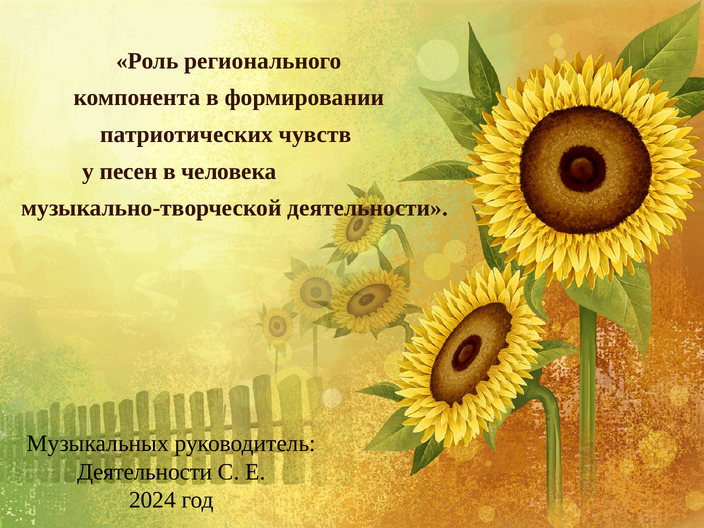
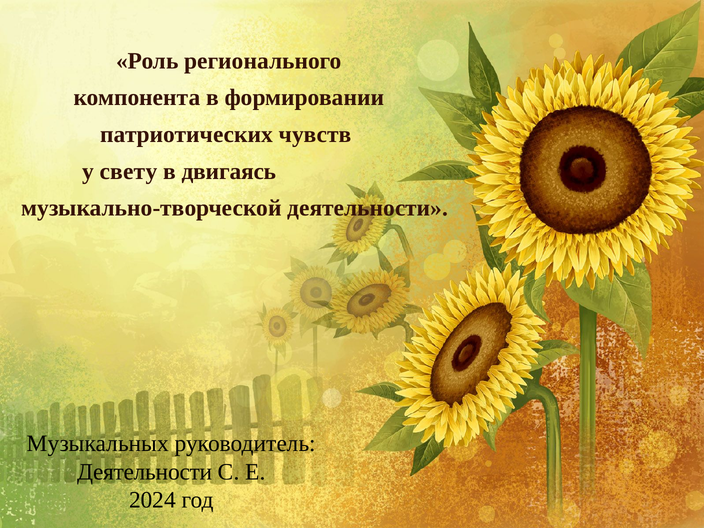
песен: песен -> свету (129, 171)
человека: человека -> двигаясь (229, 171)
